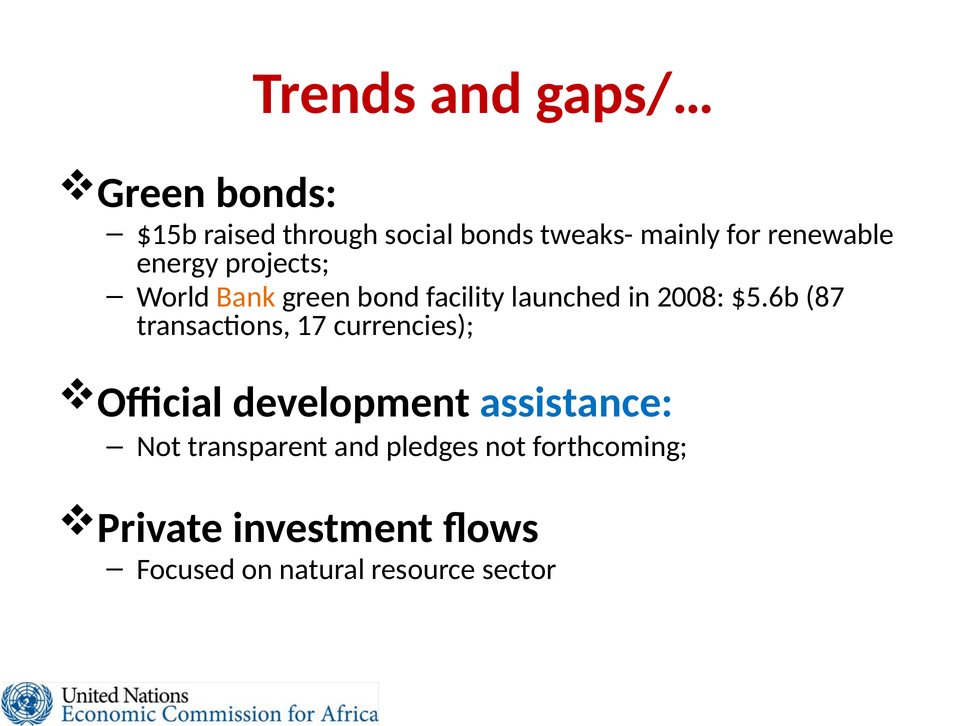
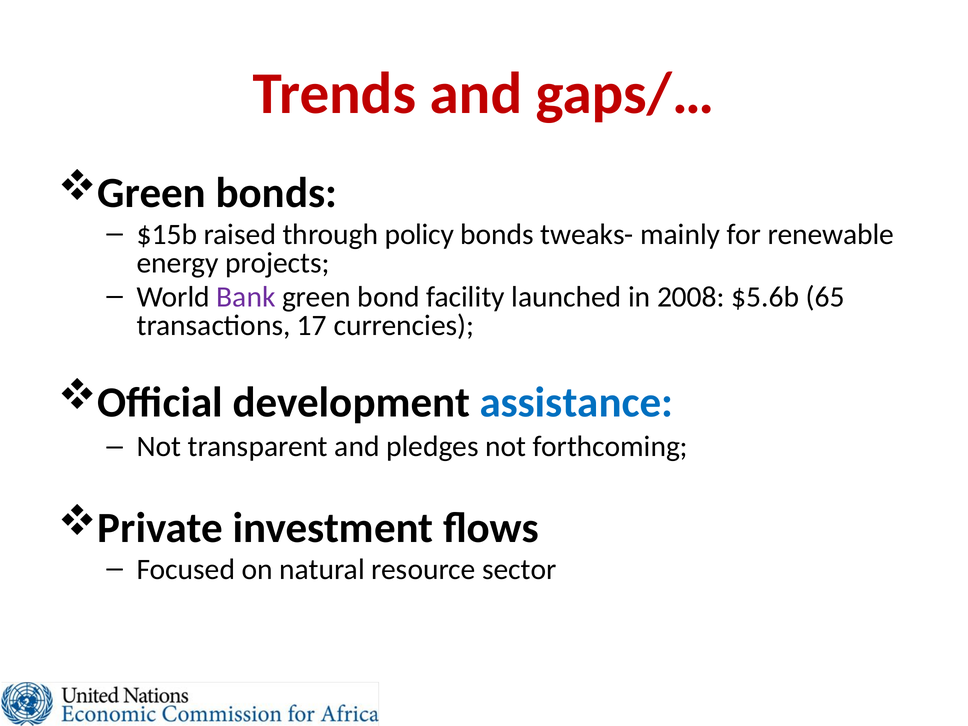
social: social -> policy (419, 234)
Bank colour: orange -> purple (246, 297)
87: 87 -> 65 (825, 297)
